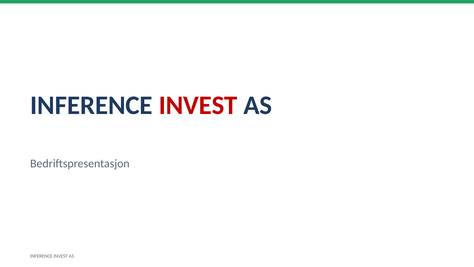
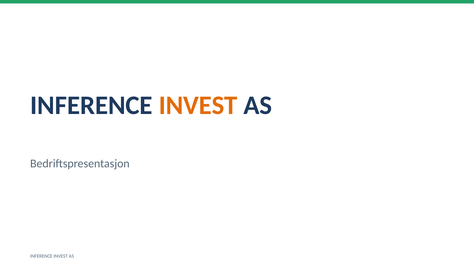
INVEST colour: red -> orange (198, 105)
